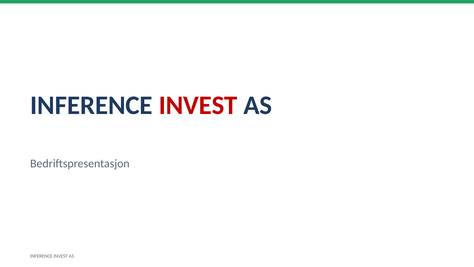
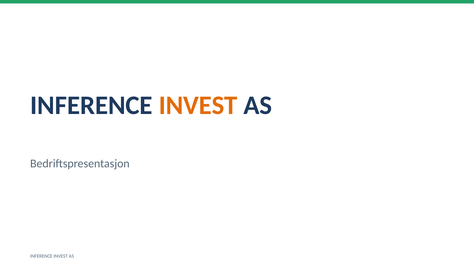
INVEST colour: red -> orange (198, 105)
